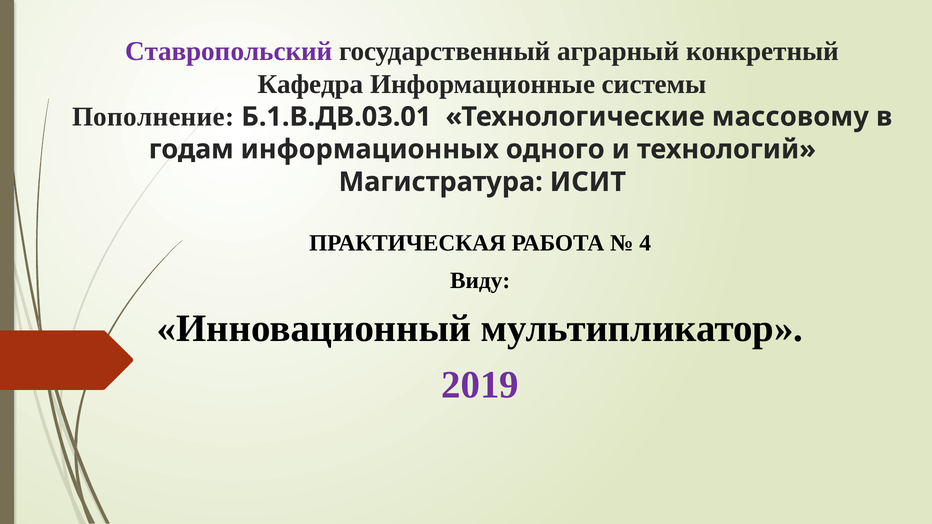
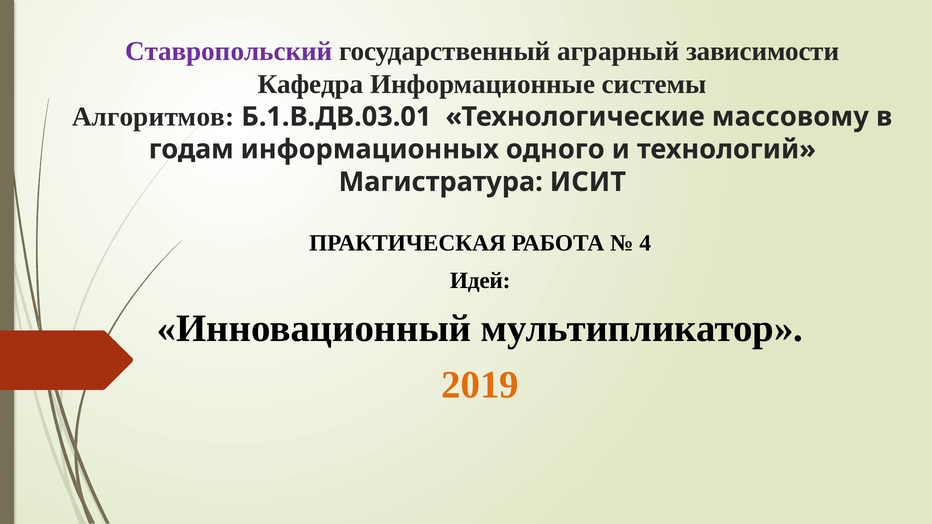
конкретный: конкретный -> зависимости (763, 51)
Пополнение: Пополнение -> Алгоритмов (153, 117)
Виду: Виду -> Идей (480, 281)
2019 colour: purple -> orange (480, 385)
